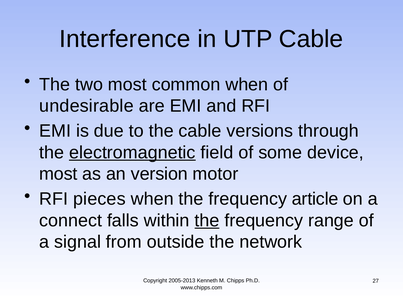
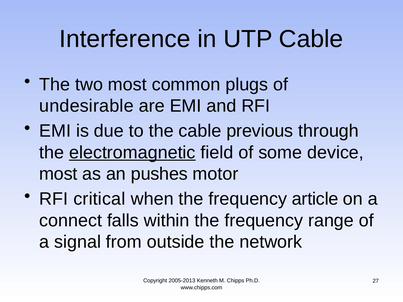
common when: when -> plugs (247, 85)
versions: versions -> previous (260, 131)
version: version -> pushes (159, 174)
pieces: pieces -> critical (99, 199)
the underline: present -> none (207, 221)
